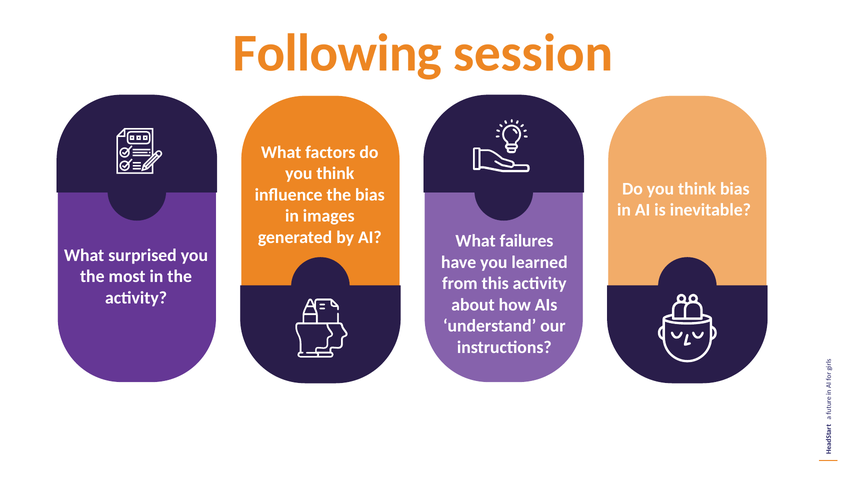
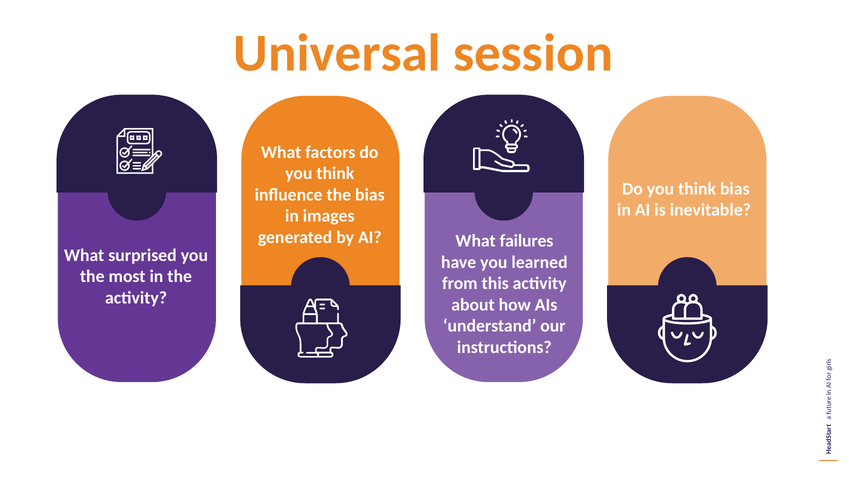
Following: Following -> Universal (337, 53)
